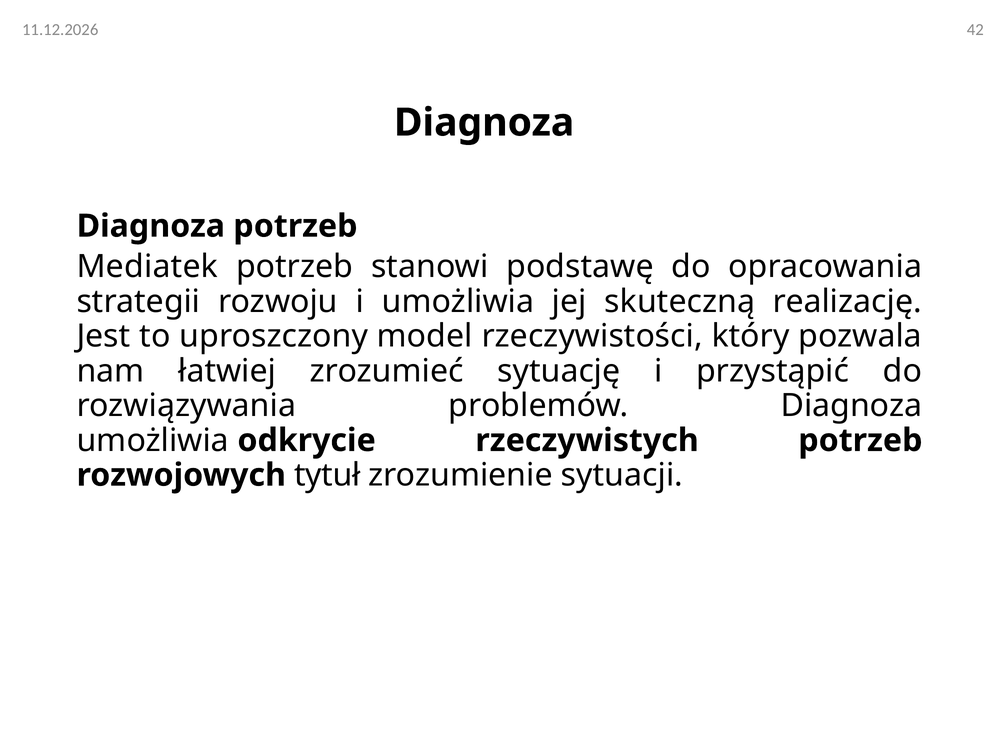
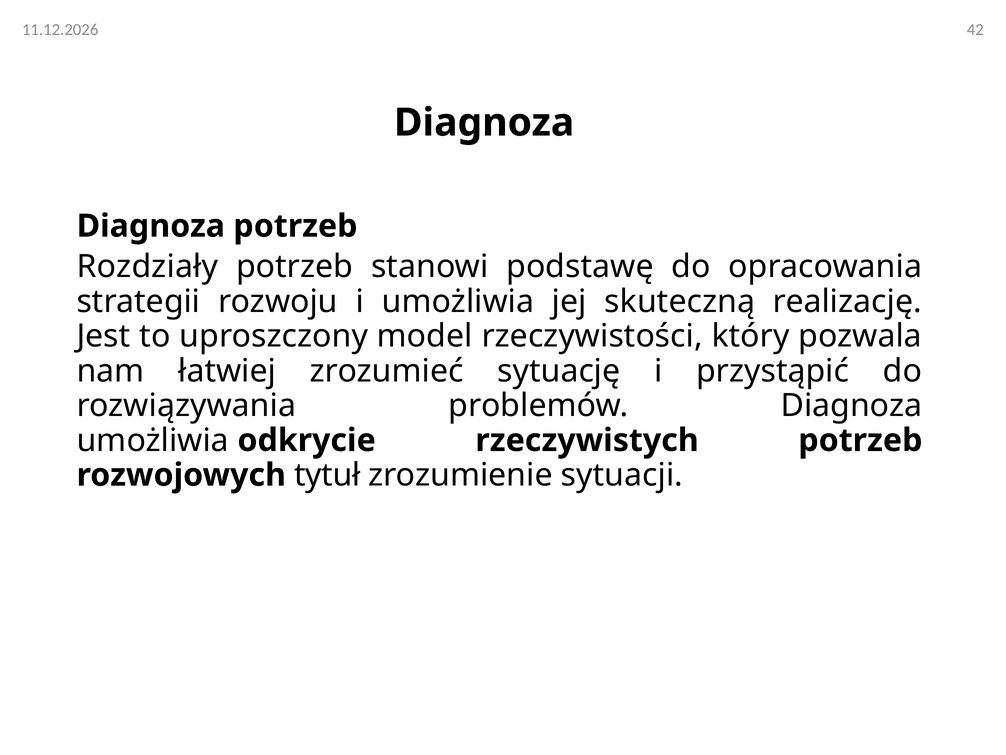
Mediatek: Mediatek -> Rozdziały (147, 267)
